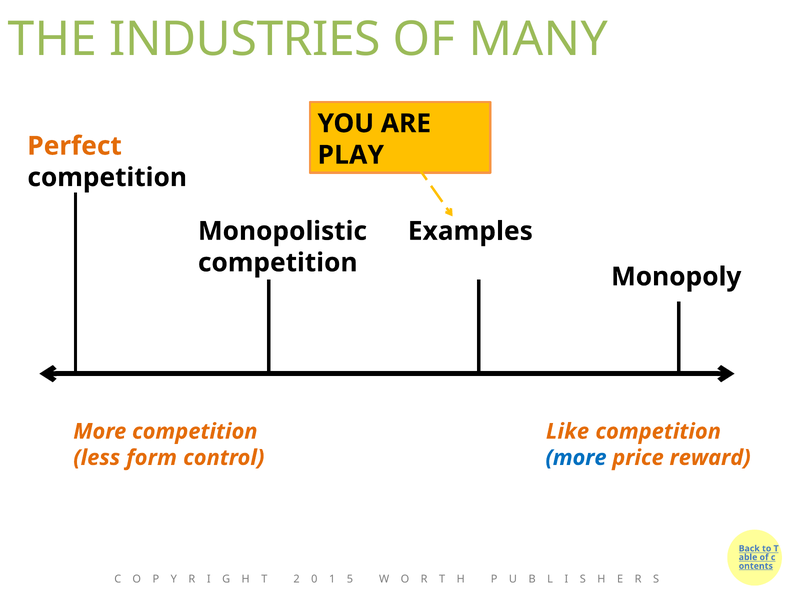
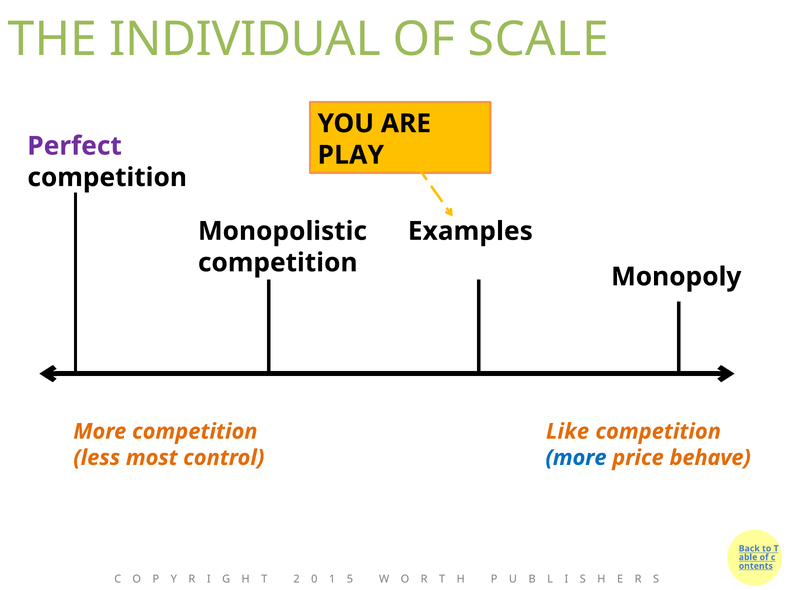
INDUSTRIES: INDUSTRIES -> INDIVIDUAL (245, 39)
MANY: MANY -> SCALE (538, 39)
Perfect colour: orange -> purple (75, 146)
form: form -> most (152, 458)
reward: reward -> behave (710, 458)
